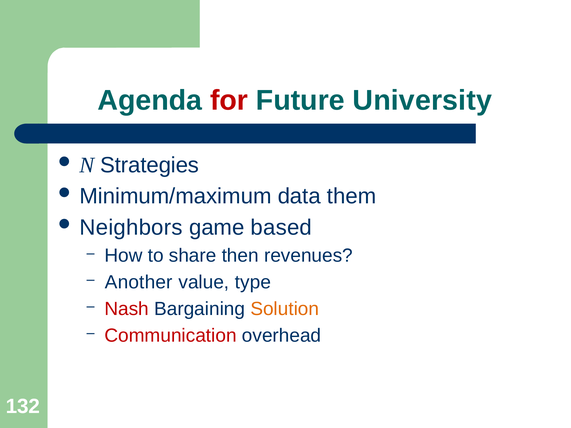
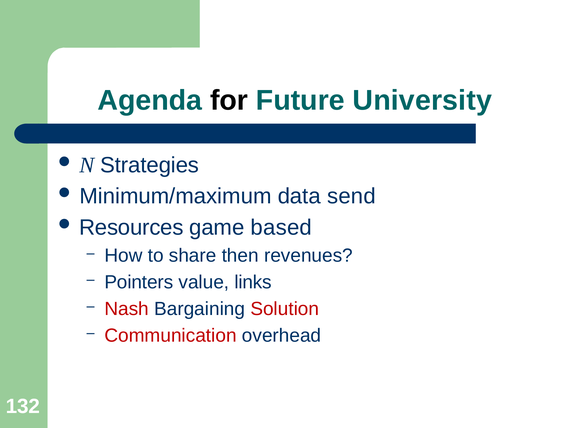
for colour: red -> black (229, 100)
them: them -> send (351, 196)
Neighbors: Neighbors -> Resources (131, 227)
Another: Another -> Pointers (139, 282)
type: type -> links (253, 282)
Solution colour: orange -> red (285, 309)
